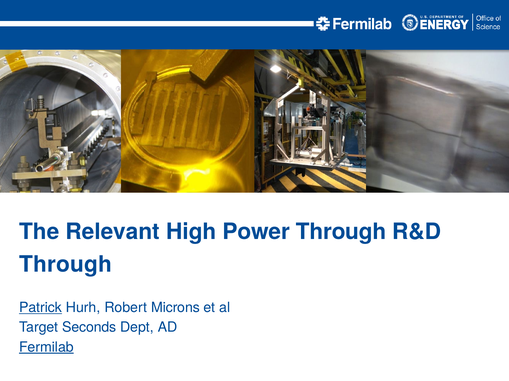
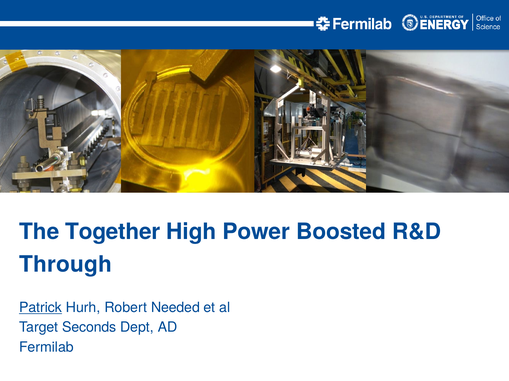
Relevant: Relevant -> Together (113, 232)
Power Through: Through -> Boosted (341, 232)
Microns: Microns -> Needed (175, 308)
Fermilab underline: present -> none (46, 348)
